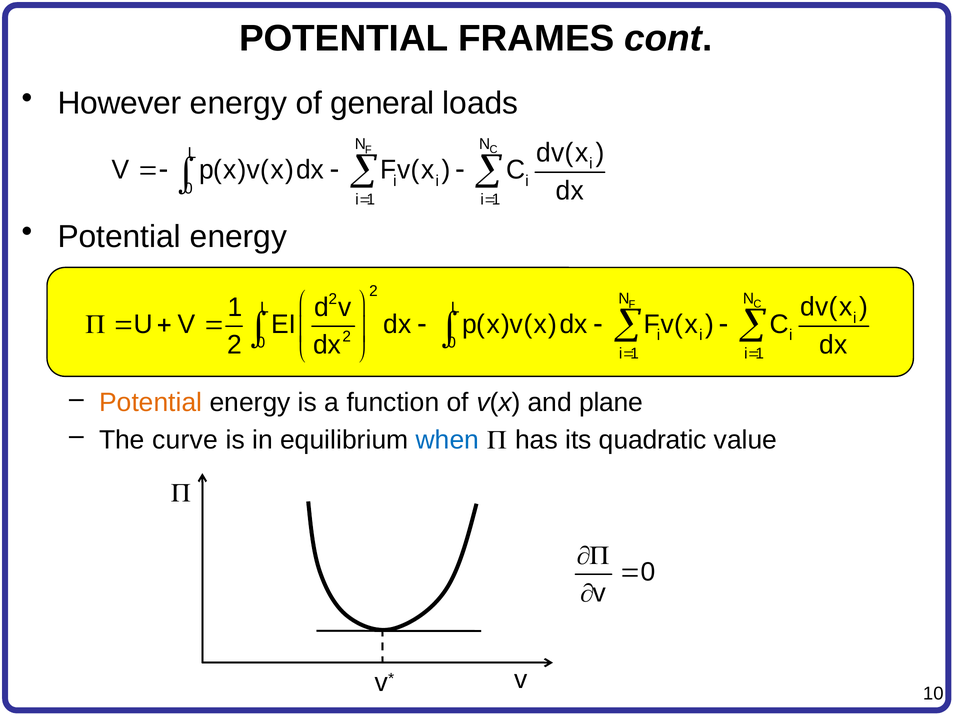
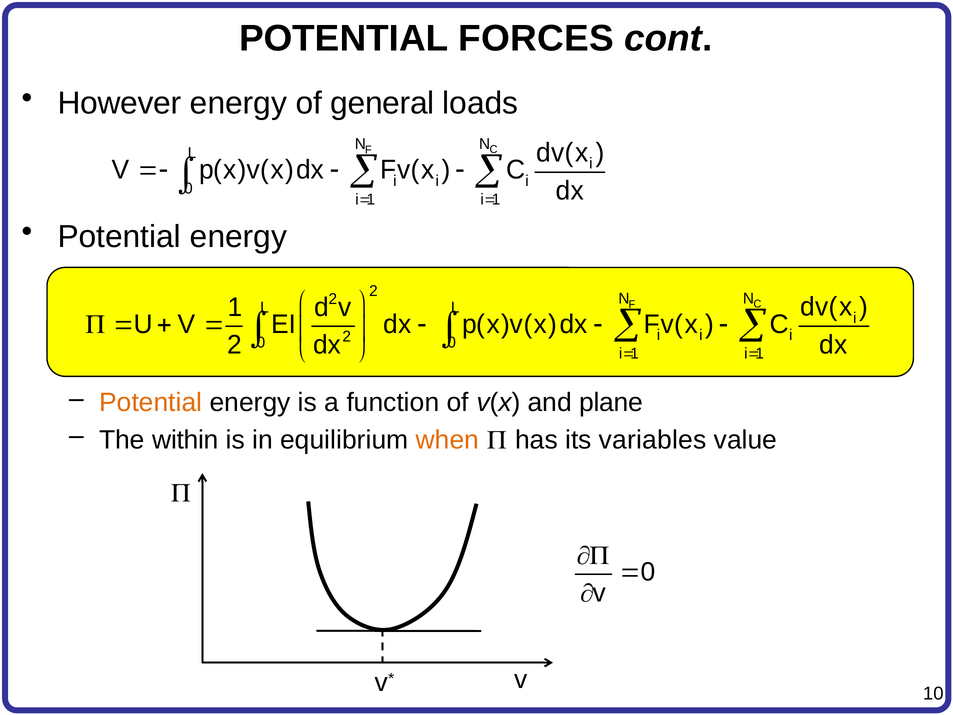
FRAMES: FRAMES -> FORCES (536, 39)
curve: curve -> within (185, 440)
when colour: blue -> orange (447, 440)
quadratic: quadratic -> variables (653, 440)
